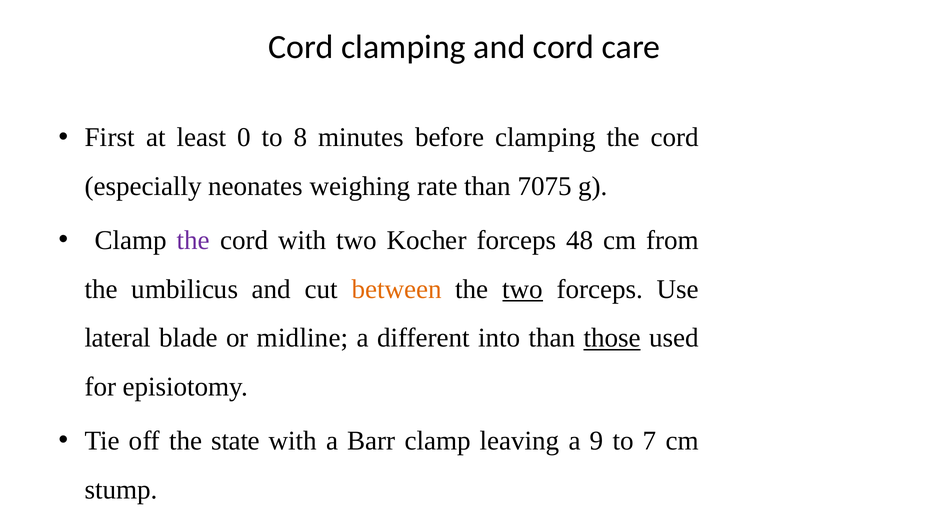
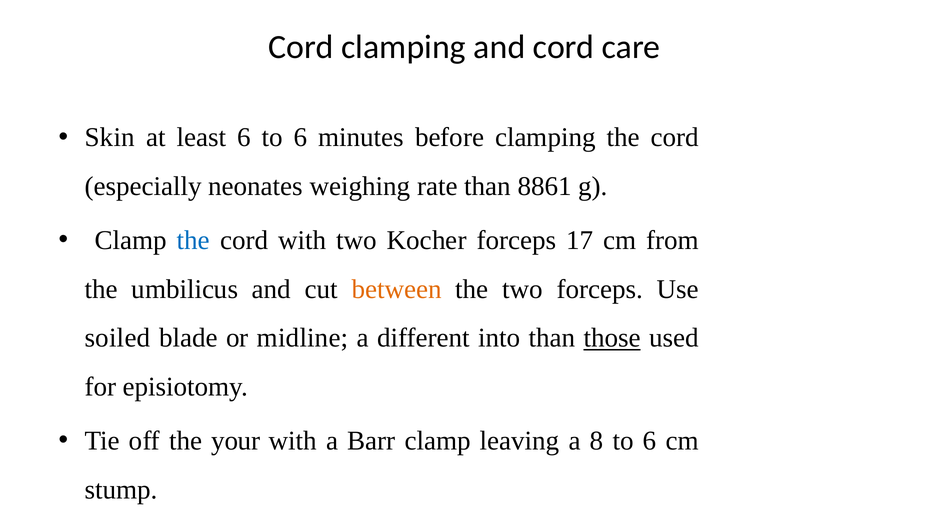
First: First -> Skin (110, 138)
least 0: 0 -> 6 (244, 138)
8: 8 -> 6 (301, 138)
7075: 7075 -> 8861 (545, 187)
the colour: purple -> blue (193, 241)
48: 48 -> 17 (580, 241)
two underline: present -> none (523, 290)
lateral: lateral -> soiled (118, 338)
state: state -> your (236, 441)
9: 9 -> 8 (597, 441)
7: 7 -> 6 (650, 441)
